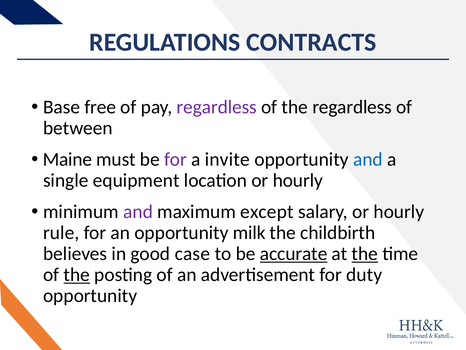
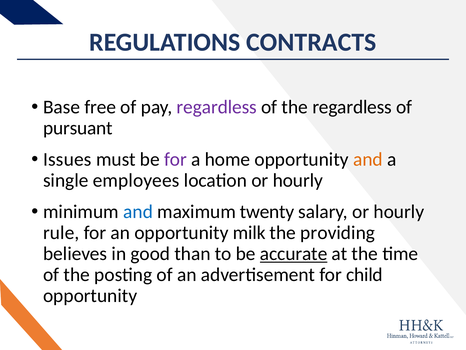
between: between -> pursuant (78, 128)
Maine: Maine -> Issues (67, 159)
invite: invite -> home (227, 159)
and colour: blue -> orange (368, 159)
equipment: equipment -> employees (136, 180)
and colour: purple -> blue (138, 212)
except: except -> twenty (267, 212)
childbirth: childbirth -> providing (338, 233)
case: case -> than (193, 253)
the underline: present -> none (365, 253)
the underline: present -> none (77, 274)
duty: duty -> child (364, 274)
